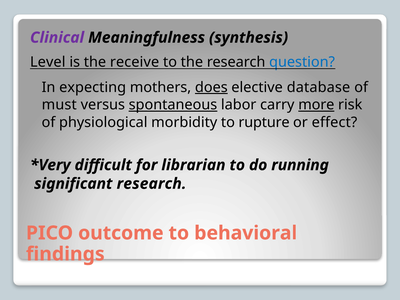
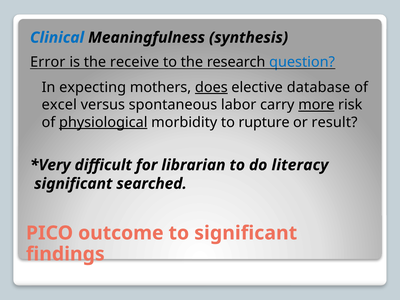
Clinical colour: purple -> blue (57, 38)
Level: Level -> Error (48, 62)
must: must -> excel (59, 105)
spontaneous underline: present -> none (173, 105)
physiological underline: none -> present (103, 122)
effect: effect -> result (334, 122)
running: running -> literacy (300, 165)
significant research: research -> searched (152, 184)
to behavioral: behavioral -> significant (246, 233)
